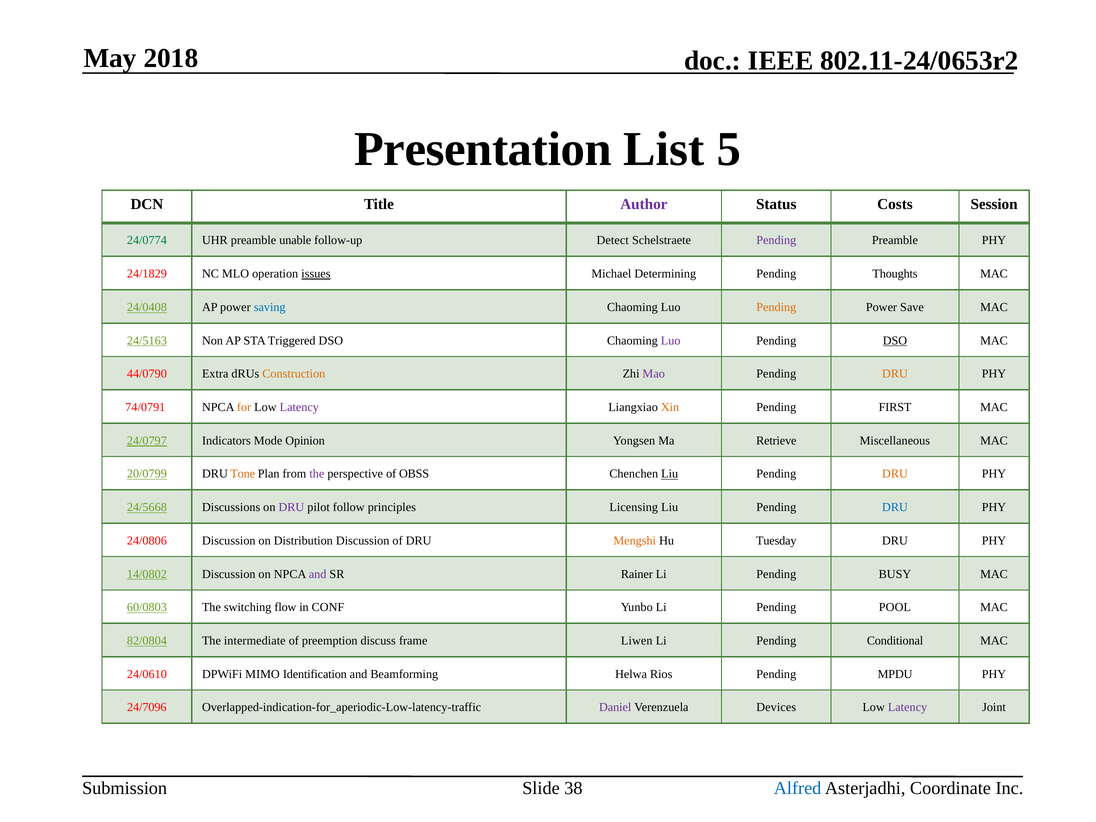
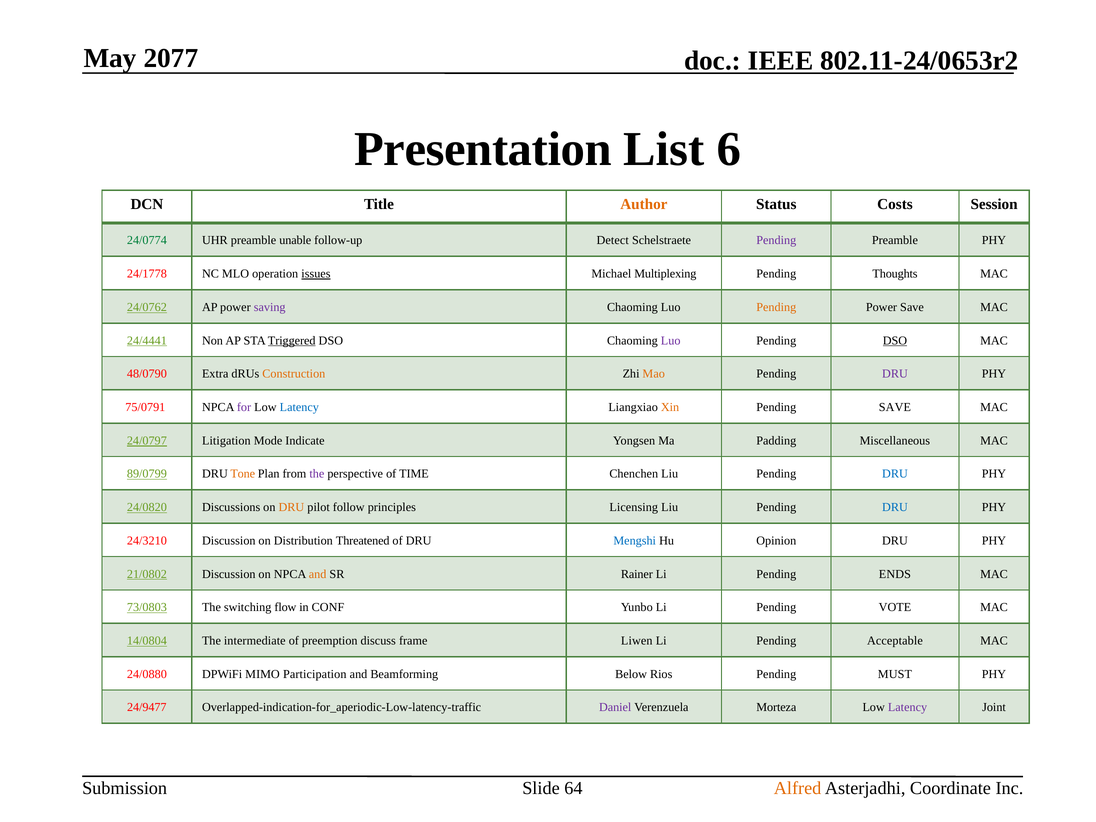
2018: 2018 -> 2077 (171, 58)
5: 5 -> 6 (729, 149)
Author colour: purple -> orange (644, 204)
24/1829: 24/1829 -> 24/1778 (147, 274)
Determining: Determining -> Multiplexing (665, 274)
24/0408: 24/0408 -> 24/0762 (147, 307)
saving colour: blue -> purple (270, 307)
24/5163: 24/5163 -> 24/4441 (147, 341)
Triggered underline: none -> present (292, 341)
44/0790: 44/0790 -> 48/0790 (147, 374)
Mao colour: purple -> orange (654, 374)
DRU colour: orange -> purple (895, 374)
74/0791: 74/0791 -> 75/0791 (145, 407)
for colour: orange -> purple (244, 407)
Latency colour: purple -> blue (299, 407)
Pending FIRST: FIRST -> SAVE (895, 407)
Indicators: Indicators -> Litigation (226, 441)
Opinion: Opinion -> Indicate (305, 441)
Retrieve: Retrieve -> Padding (776, 441)
20/0799: 20/0799 -> 89/0799 (147, 474)
OBSS: OBSS -> TIME (414, 474)
Liu underline: present -> none (670, 474)
DRU colour: orange -> blue (895, 474)
24/5668: 24/5668 -> 24/0820 (147, 507)
DRU colour: purple -> orange (291, 507)
24/0806: 24/0806 -> 24/3210 (147, 541)
Distribution Discussion: Discussion -> Threatened (363, 541)
Mengshi colour: orange -> blue (635, 541)
Tuesday: Tuesday -> Opinion (776, 541)
14/0802: 14/0802 -> 21/0802 (147, 574)
and colour: purple -> orange (318, 574)
BUSY: BUSY -> ENDS (895, 574)
60/0803: 60/0803 -> 73/0803 (147, 607)
POOL: POOL -> VOTE (895, 607)
82/0804: 82/0804 -> 14/0804 (147, 641)
Conditional: Conditional -> Acceptable (895, 641)
24/0610: 24/0610 -> 24/0880 (147, 674)
Identification: Identification -> Participation (315, 674)
Helwa: Helwa -> Below (631, 674)
MPDU: MPDU -> MUST (895, 674)
24/7096: 24/7096 -> 24/9477 (147, 707)
Devices: Devices -> Morteza (776, 707)
38: 38 -> 64 (573, 788)
Alfred colour: blue -> orange (798, 788)
